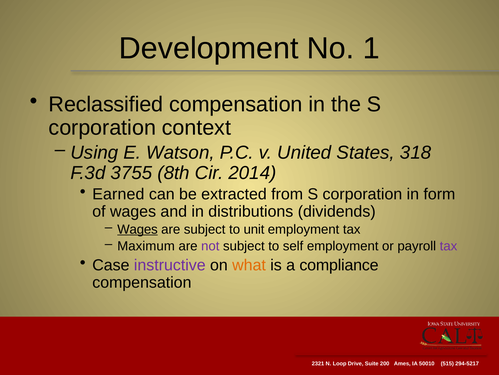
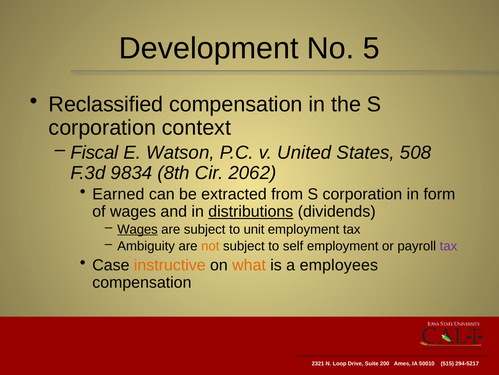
1: 1 -> 5 (371, 48)
Using: Using -> Fiscal (94, 152)
318: 318 -> 508 (416, 152)
3755: 3755 -> 9834 (131, 173)
2014: 2014 -> 2062 (252, 173)
distributions underline: none -> present (251, 211)
Maximum: Maximum -> Ambiguity (146, 246)
not colour: purple -> orange (210, 246)
instructive colour: purple -> orange (170, 265)
compliance: compliance -> employees (339, 265)
